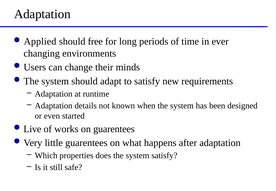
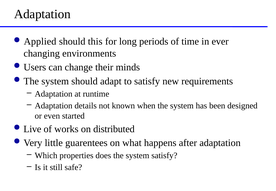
free: free -> this (95, 42)
on guarentees: guarentees -> distributed (114, 129)
